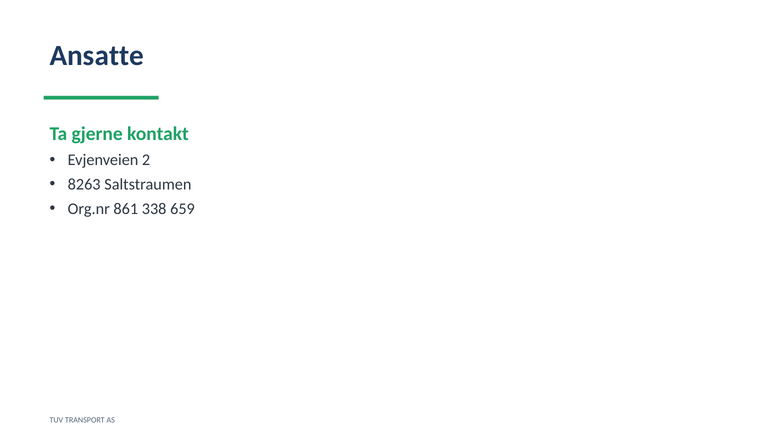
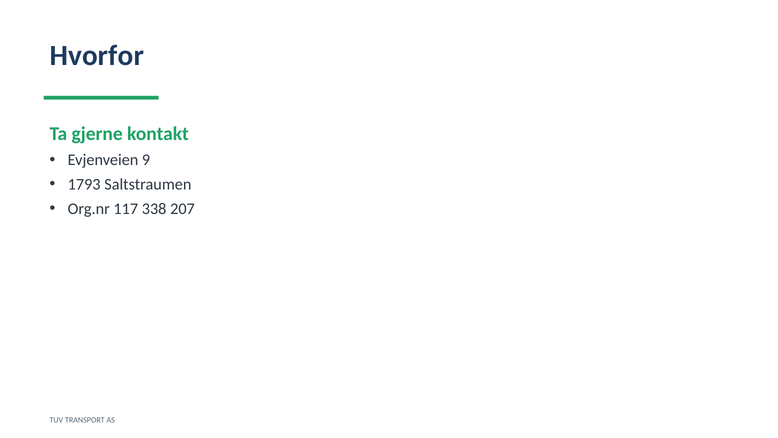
Ansatte: Ansatte -> Hvorfor (97, 56)
2: 2 -> 9 (146, 160)
8263: 8263 -> 1793 (84, 184)
861: 861 -> 117 (126, 209)
659: 659 -> 207 (182, 209)
